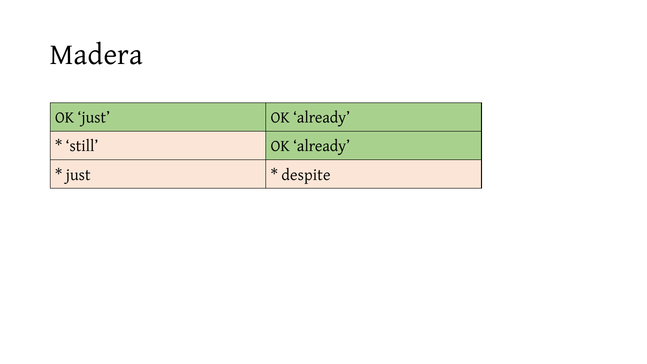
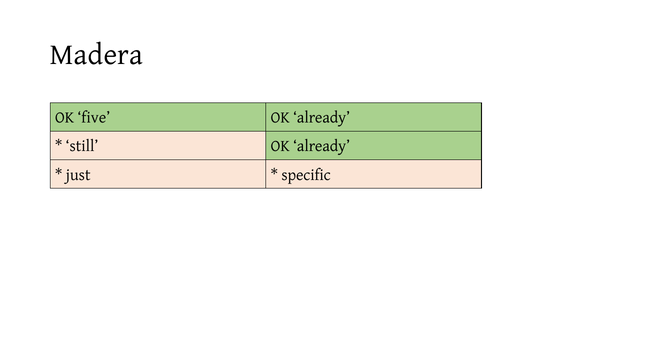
OK just: just -> five (94, 118)
despite: despite -> specific (306, 175)
